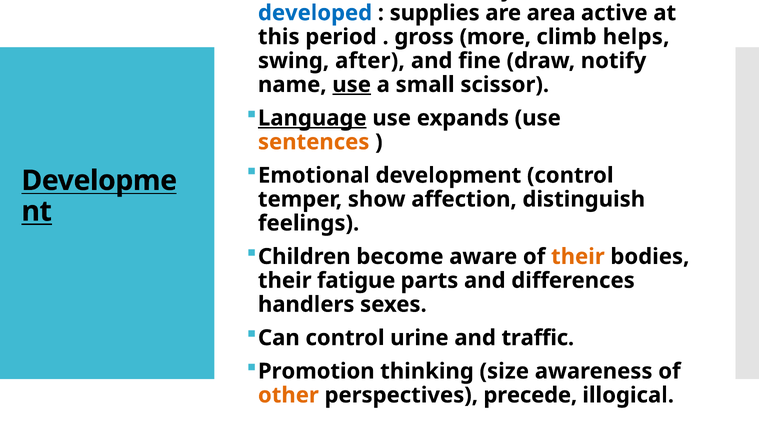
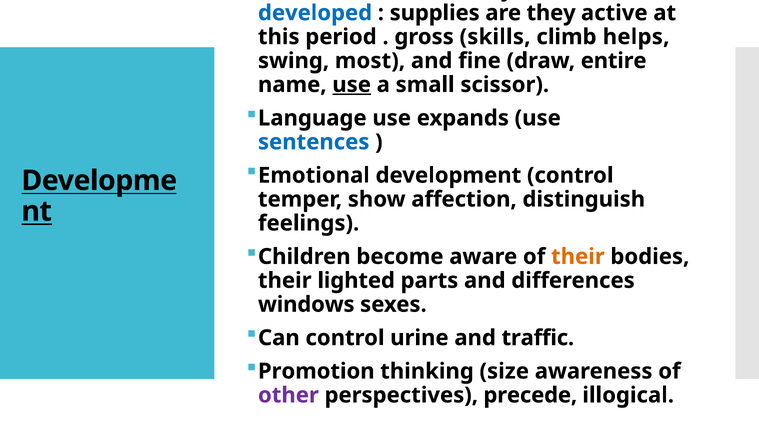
area: area -> they (551, 13)
gross more: more -> skills (495, 37)
after: after -> most (370, 61)
notify: notify -> entire (614, 61)
Language underline: present -> none (312, 118)
sentences colour: orange -> blue (314, 142)
fatigue: fatigue -> lighted (356, 280)
handlers: handlers -> windows (306, 304)
other colour: orange -> purple (288, 395)
